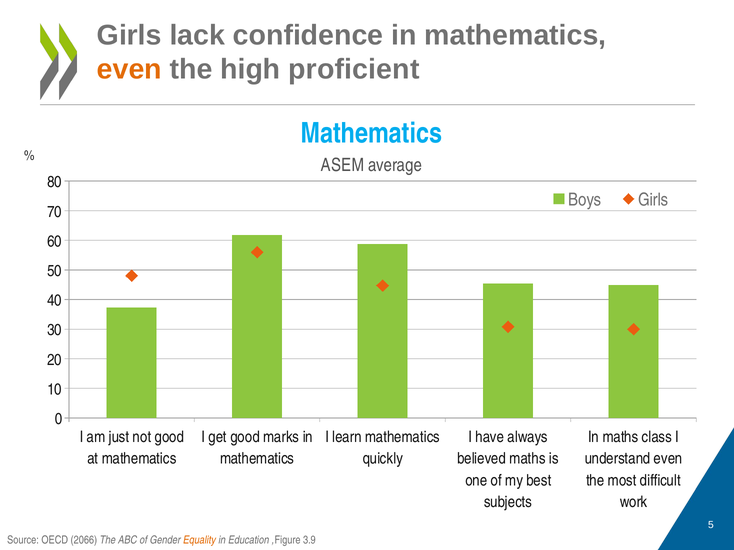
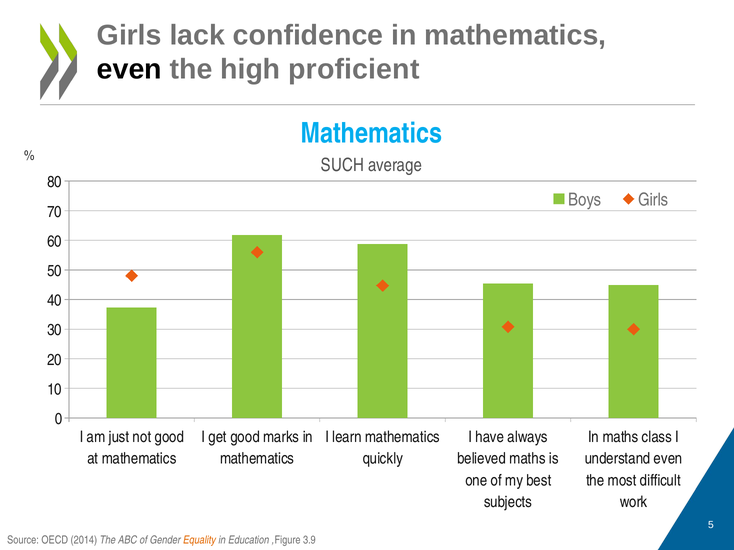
even colour: orange -> black (129, 69)
ASEM: ASEM -> SUCH (342, 165)
2066: 2066 -> 2014 (84, 541)
